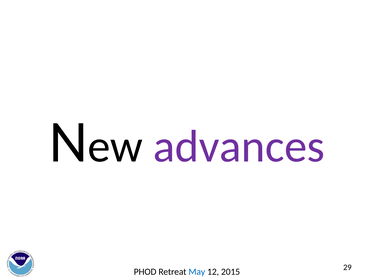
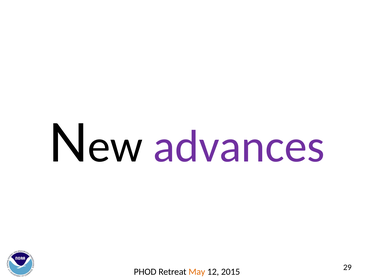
May colour: blue -> orange (197, 272)
